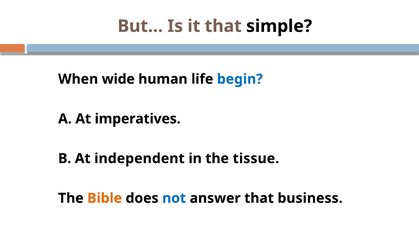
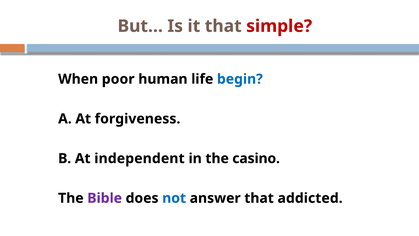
simple colour: black -> red (279, 26)
wide: wide -> poor (118, 79)
imperatives: imperatives -> forgiveness (138, 119)
tissue: tissue -> casino (256, 158)
Bible colour: orange -> purple (105, 198)
business: business -> addicted (310, 198)
